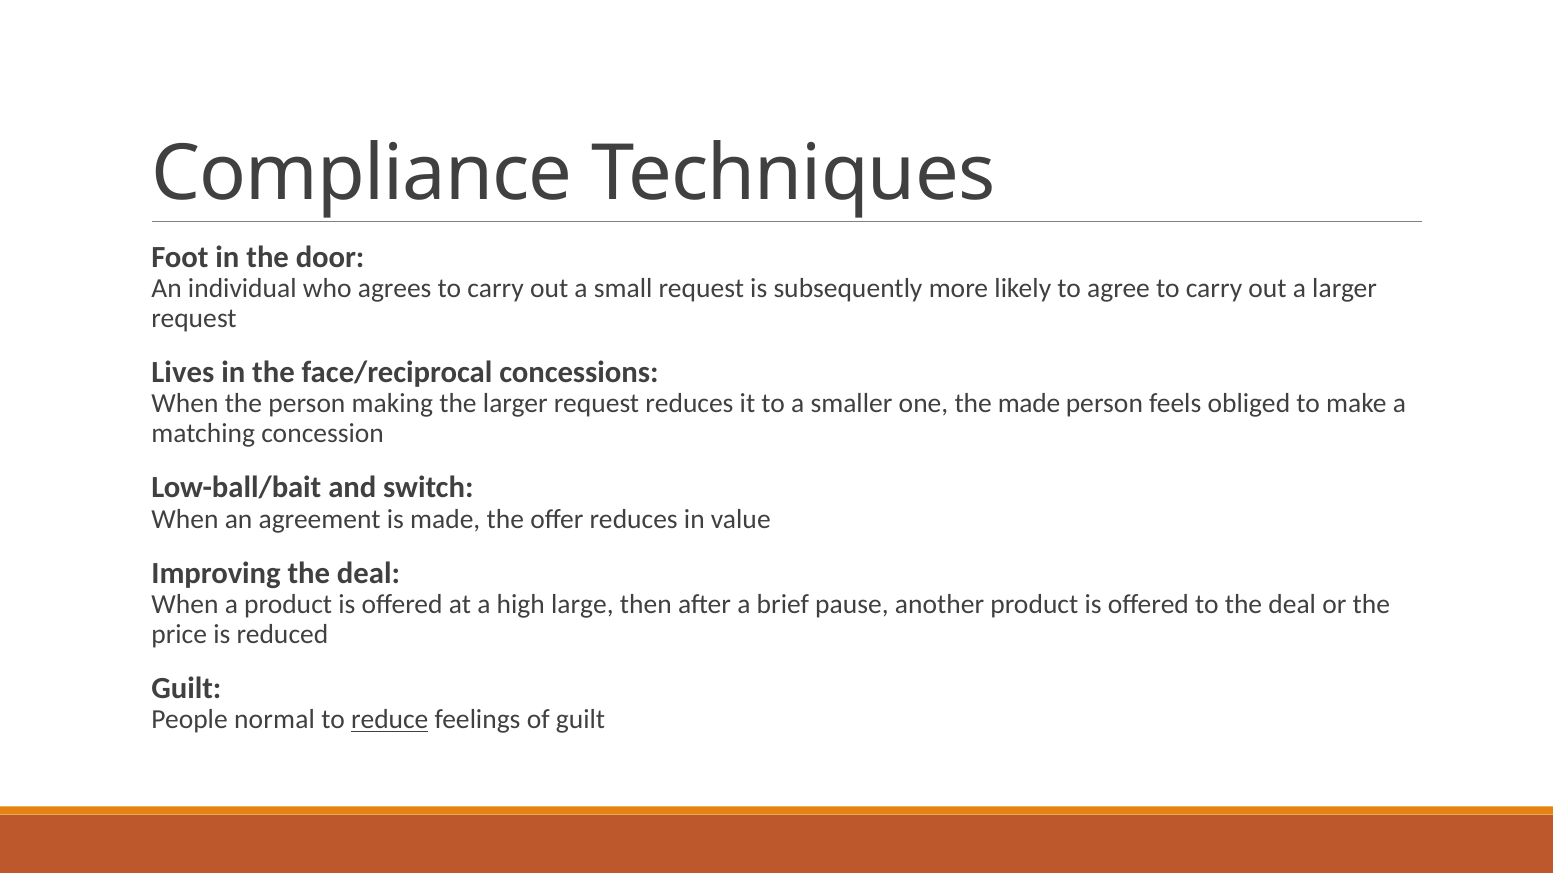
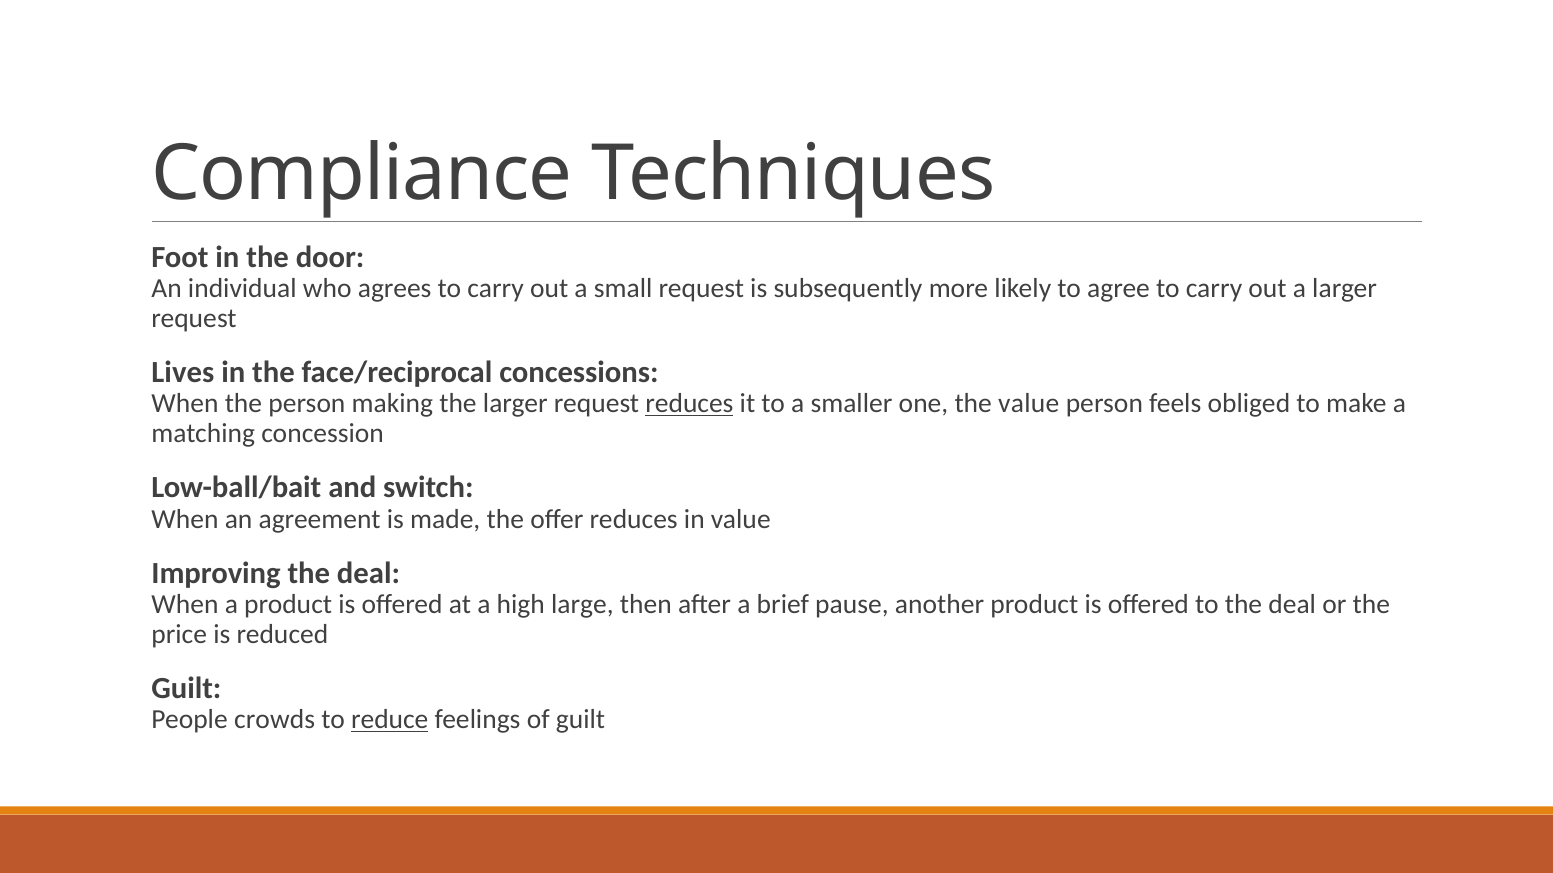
reduces underline: none -> present (689, 404)
the made: made -> value (1029, 404)
normal: normal -> crowds (275, 720)
